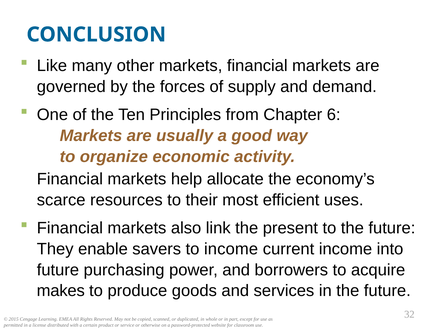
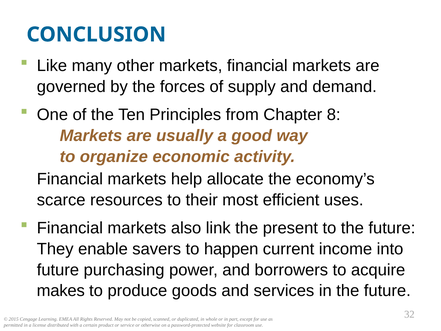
6: 6 -> 8 (334, 115)
to income: income -> happen (231, 249)
